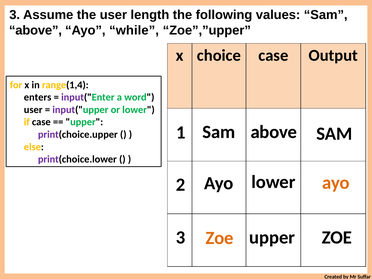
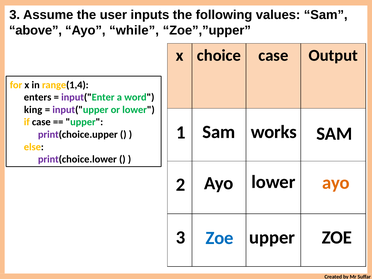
length: length -> inputs (150, 15)
user: user -> king (33, 110)
1 Sam above: above -> works (274, 132)
Zoe colour: orange -> blue (220, 238)
